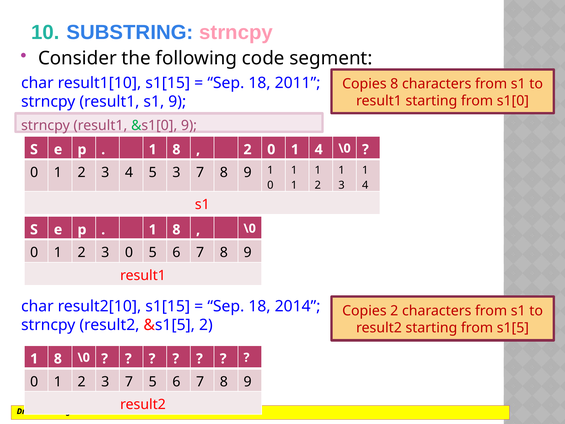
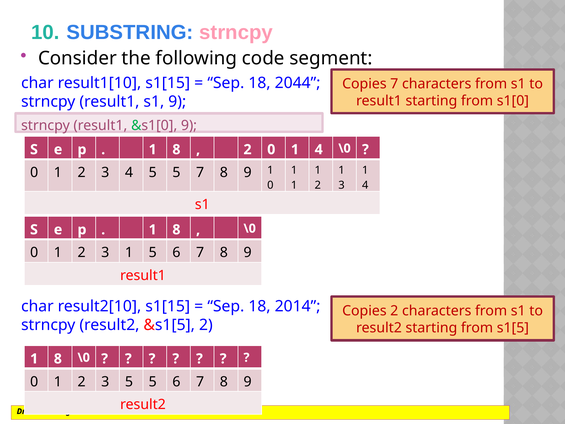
2011: 2011 -> 2044 (298, 83)
Copies 8: 8 -> 7 (394, 84)
4 5 3: 3 -> 5 (176, 172)
2 3 0: 0 -> 1 (129, 252)
2 3 7: 7 -> 5 (129, 381)
